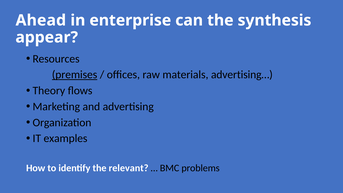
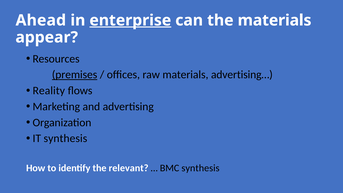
enterprise underline: none -> present (130, 20)
the synthesis: synthesis -> materials (275, 20)
Theory: Theory -> Reality (49, 91)
IT examples: examples -> synthesis (65, 138)
BMC problems: problems -> synthesis (200, 168)
